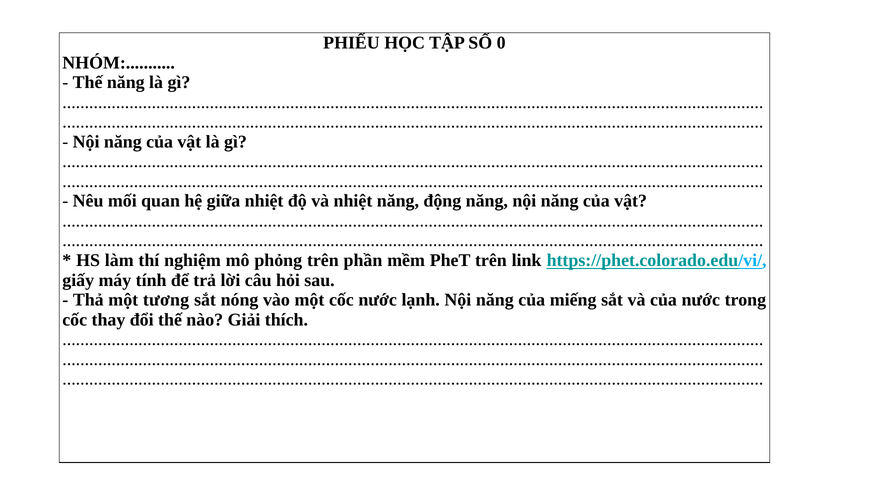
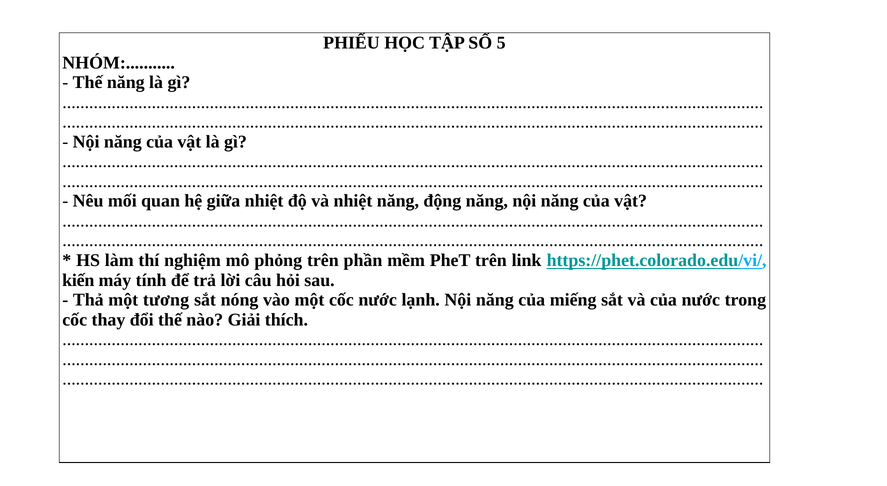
0: 0 -> 5 (501, 43)
giấy: giấy -> kiến (78, 280)
